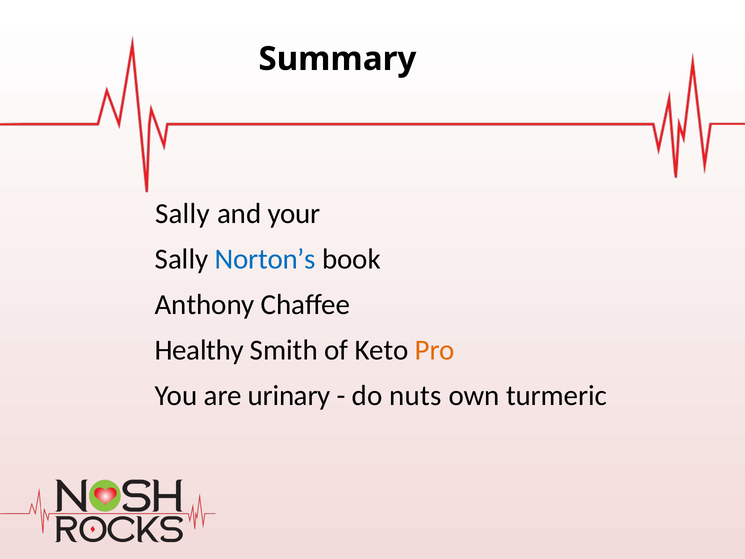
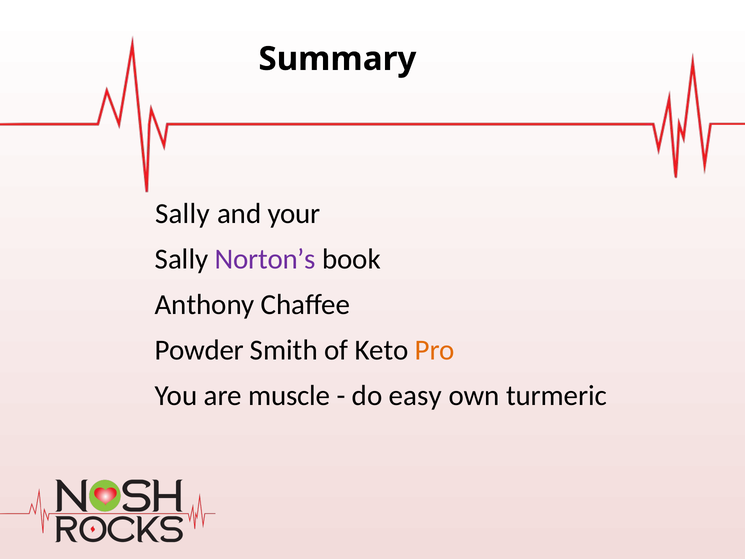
Norton’s colour: blue -> purple (265, 259)
Healthy: Healthy -> Powder (199, 350)
urinary: urinary -> muscle (289, 396)
nuts: nuts -> easy (415, 396)
